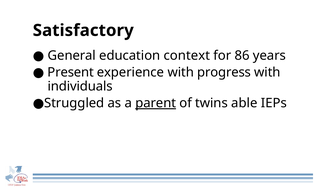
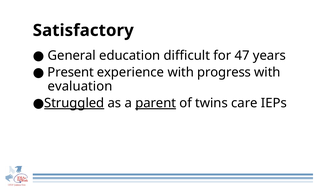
context: context -> difficult (187, 55)
86: 86 -> 47 (242, 55)
individuals: individuals -> evaluation (80, 86)
Struggled underline: none -> present (74, 103)
able: able -> care (244, 103)
